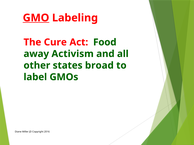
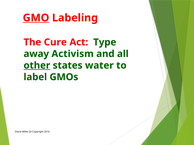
Food: Food -> Type (105, 42)
other underline: none -> present (37, 66)
broad: broad -> water (99, 66)
